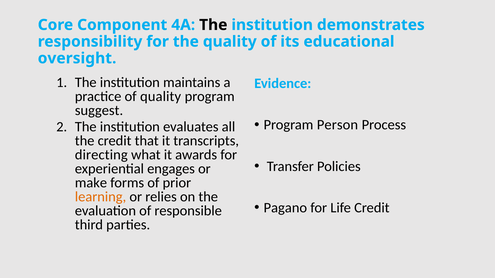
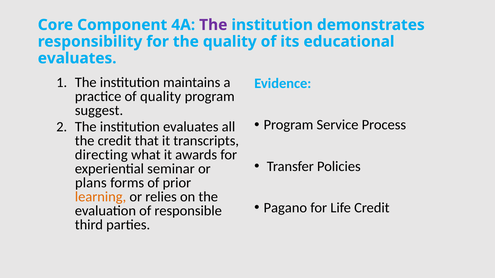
The colour: black -> purple (213, 25)
oversight: oversight -> evaluates (77, 58)
Person: Person -> Service (338, 125)
engages: engages -> seminar (171, 169)
make: make -> plans (91, 183)
